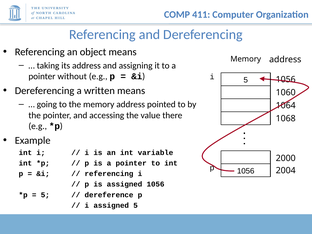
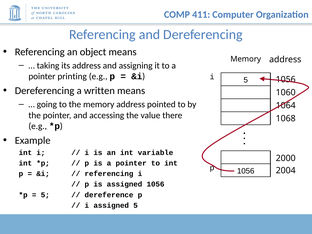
without: without -> printing (72, 76)
